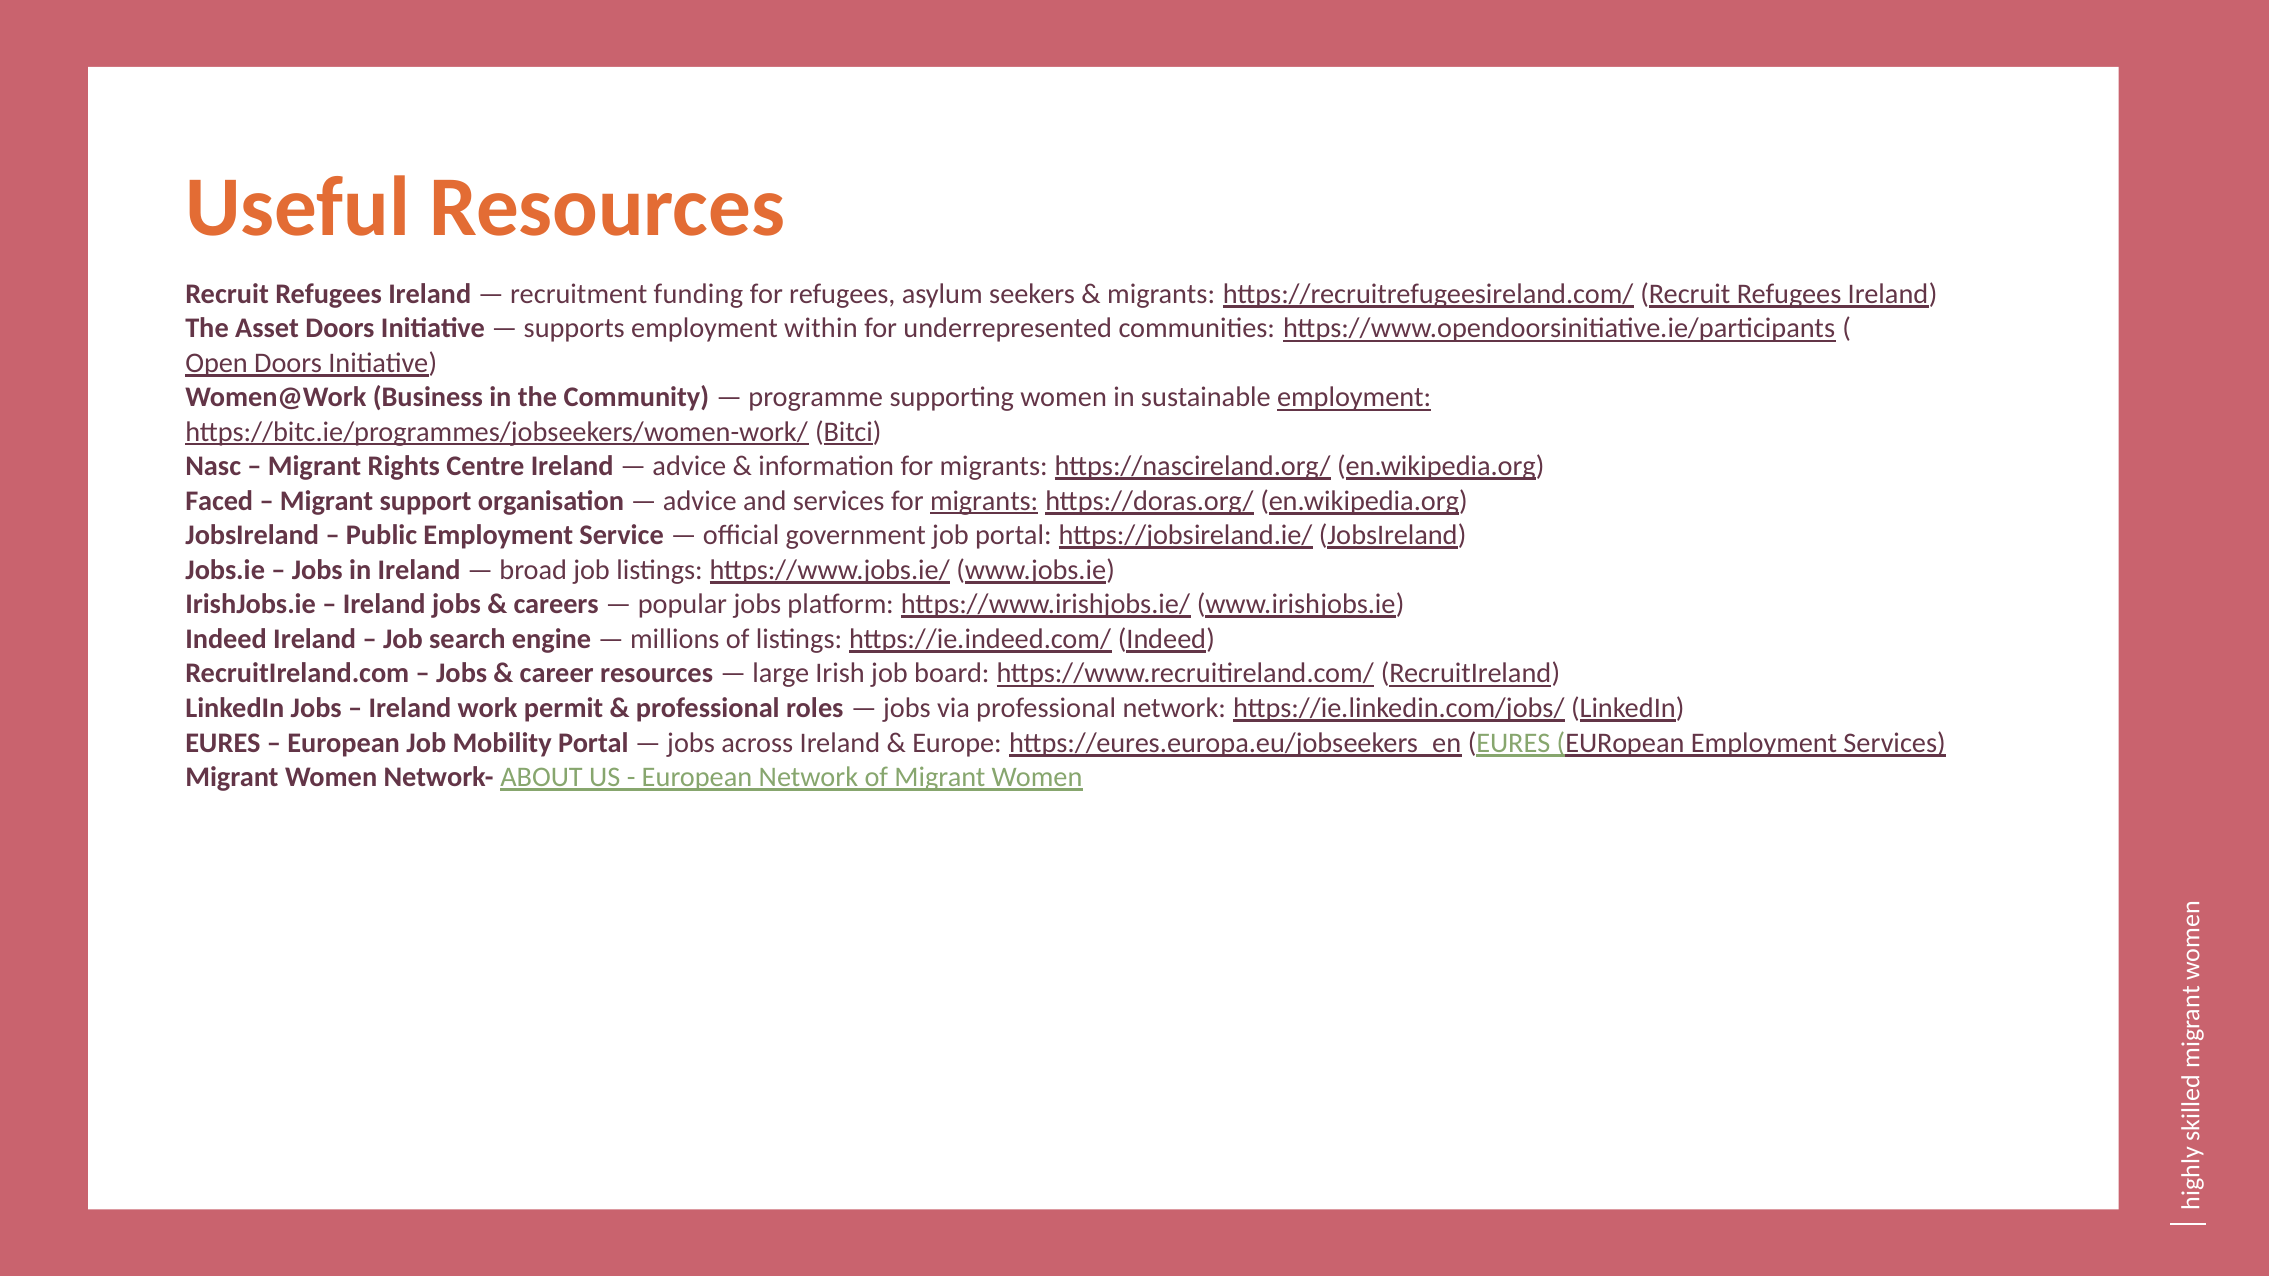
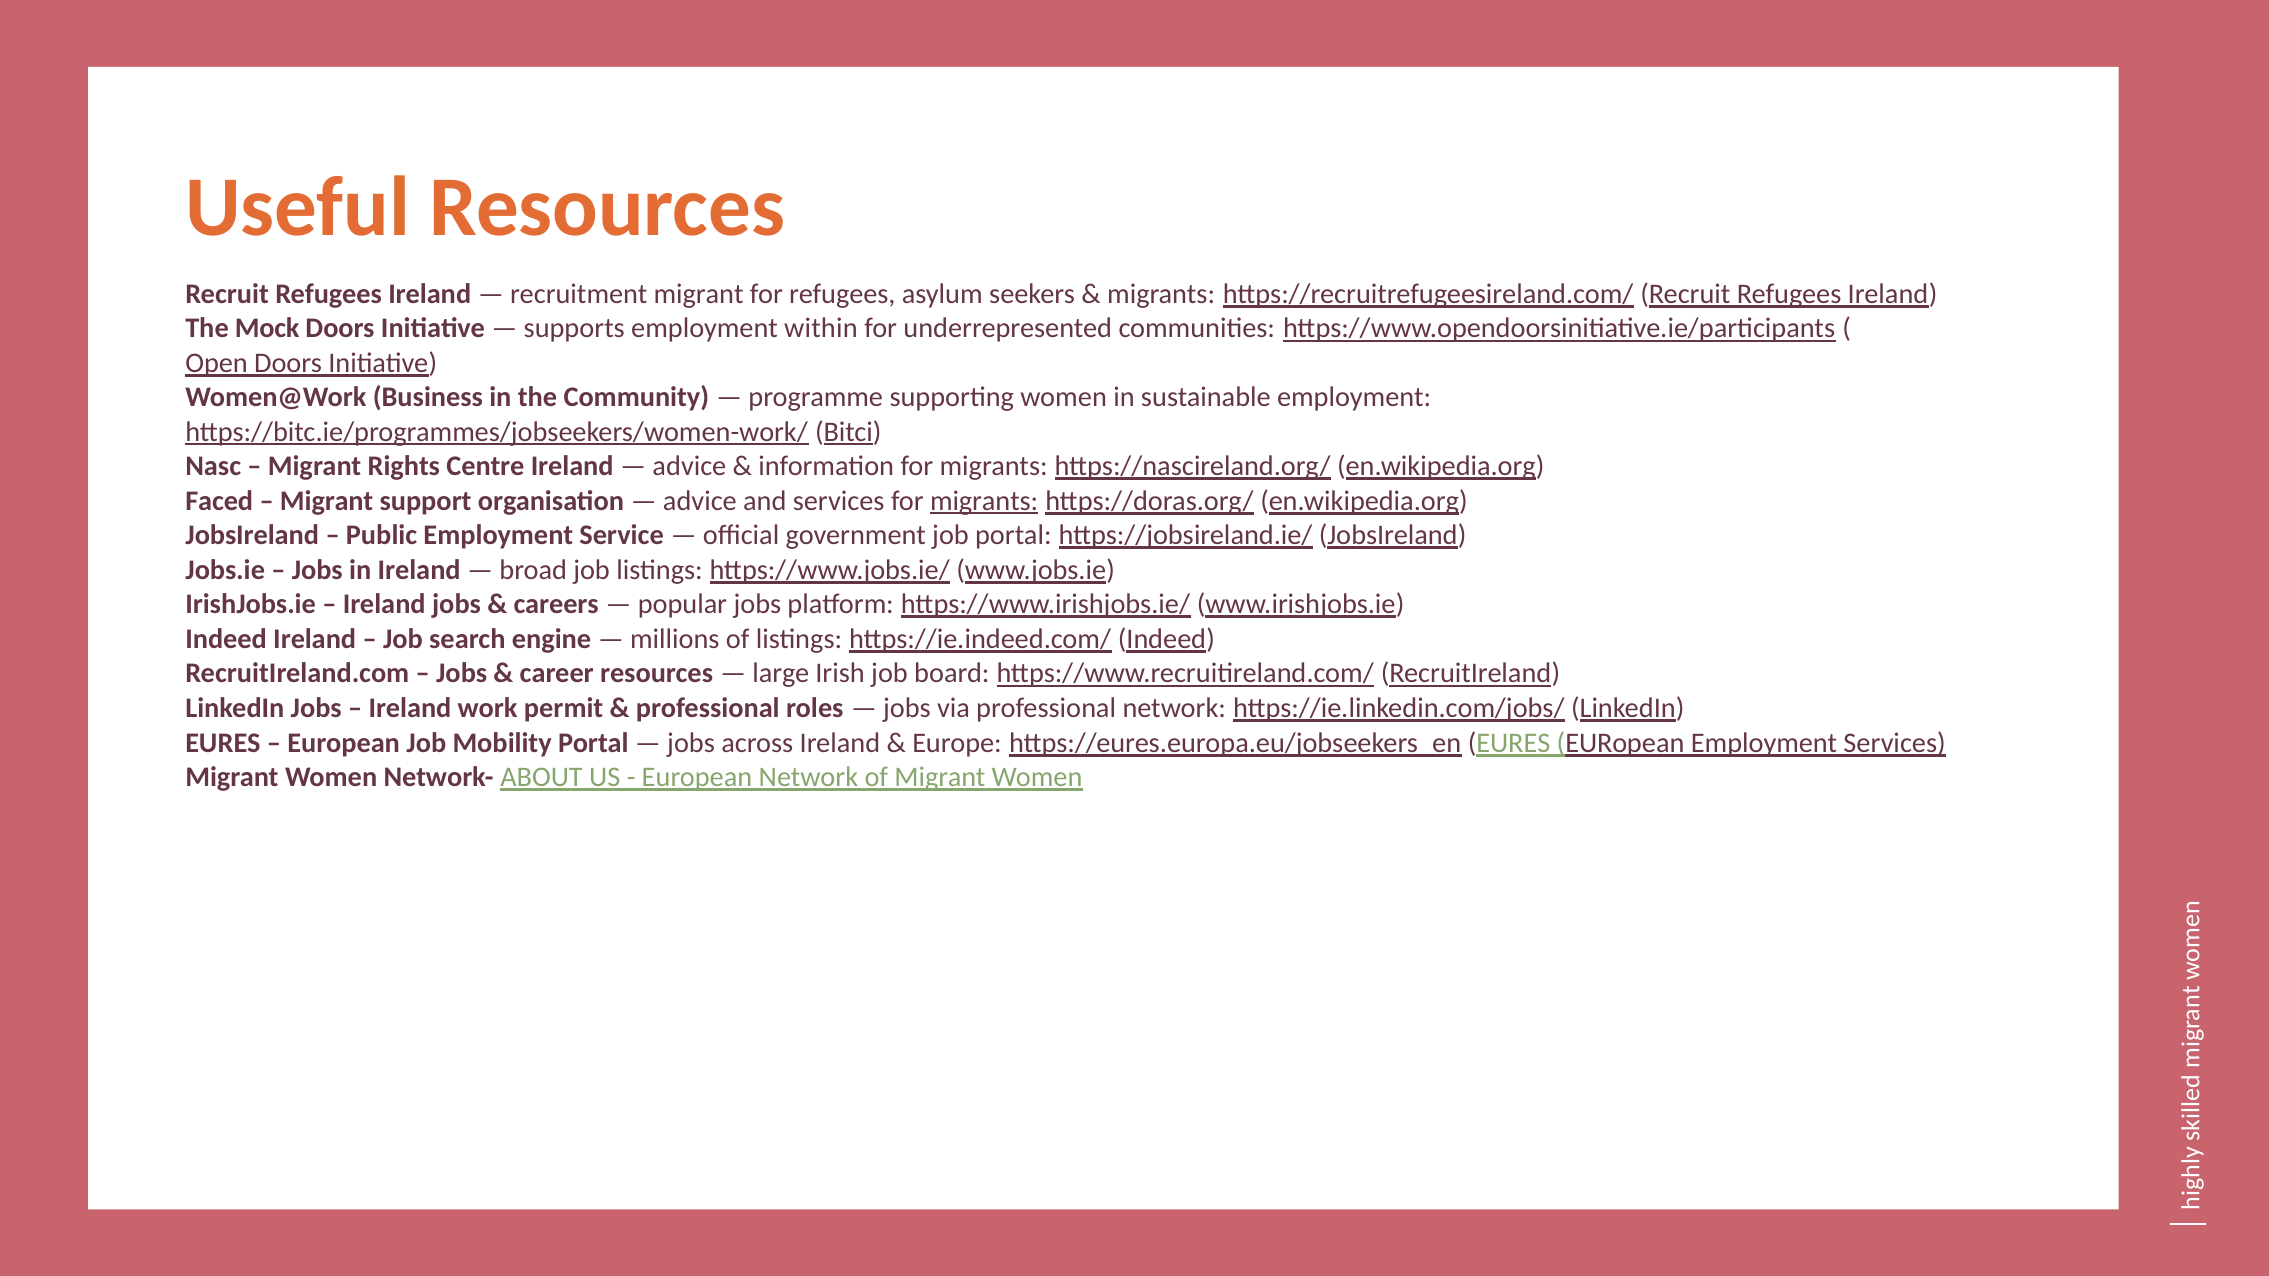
recruitment funding: funding -> migrant (699, 294)
Asset: Asset -> Mock (267, 329)
employment underline: present -> none (1354, 398)
